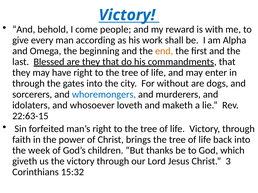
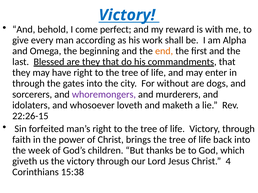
people: people -> perfect (116, 30)
whoremongers colour: blue -> purple (104, 95)
22:63-15: 22:63-15 -> 22:26-15 (30, 116)
3: 3 -> 4 (228, 162)
15:32: 15:32 -> 15:38 (72, 172)
